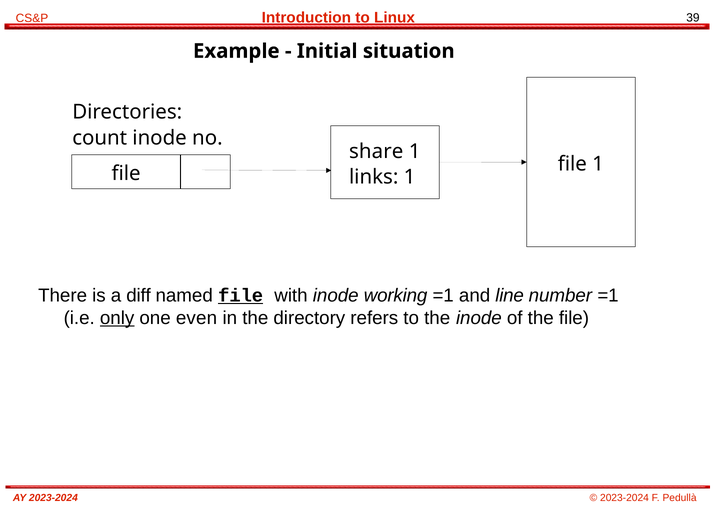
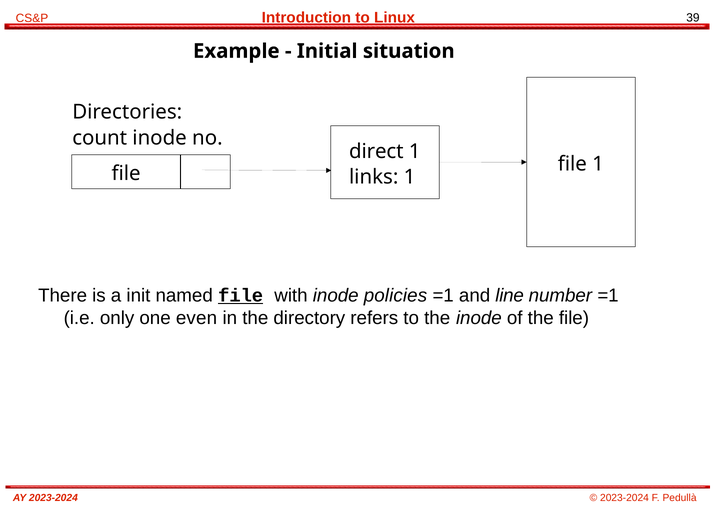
share: share -> direct (376, 151)
diff: diff -> init (138, 295)
working: working -> policies (395, 295)
only underline: present -> none (117, 318)
